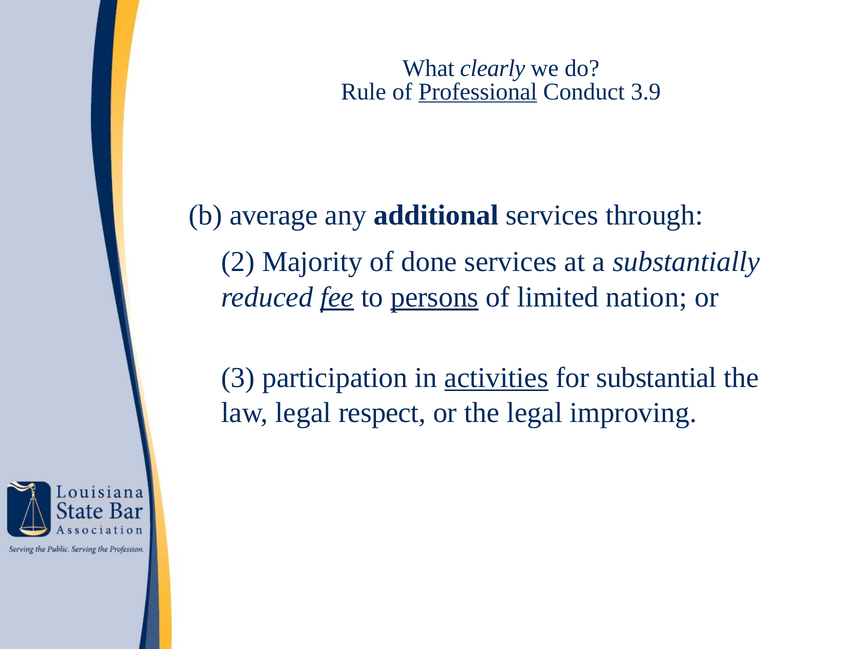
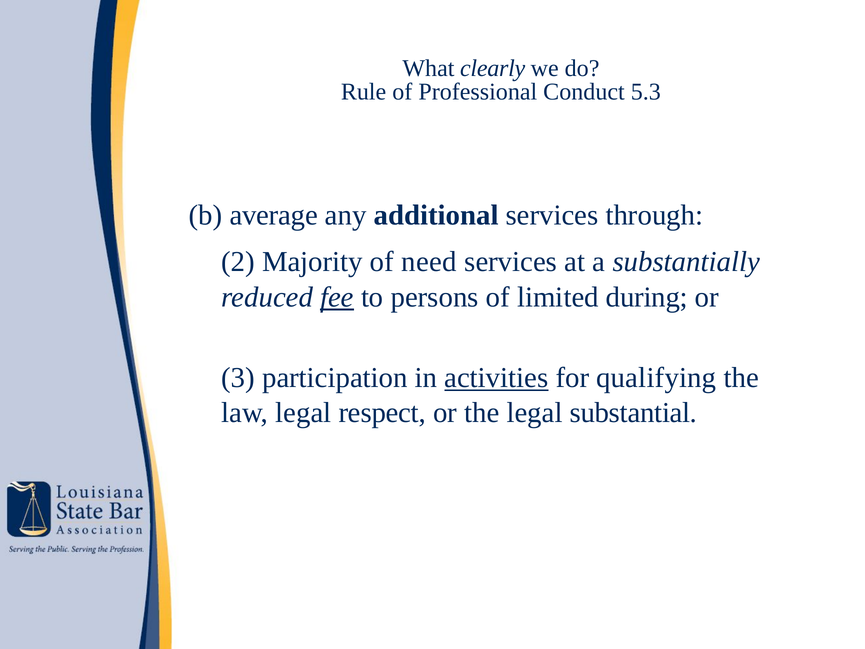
Professional underline: present -> none (478, 92)
3.9: 3.9 -> 5.3 (646, 92)
done: done -> need (429, 261)
persons underline: present -> none (435, 297)
nation: nation -> during (647, 297)
substantial: substantial -> qualifying (656, 378)
improving: improving -> substantial (633, 412)
